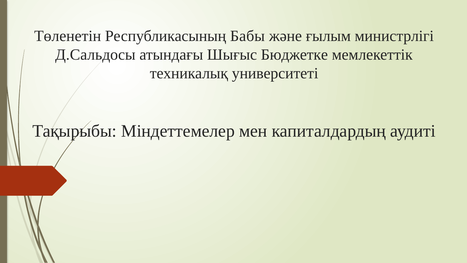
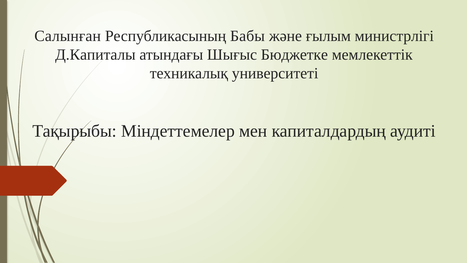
Төленетін: Төленетін -> Салынған (68, 36)
Д.Сальдосы: Д.Сальдосы -> Д.Капиталы (95, 55)
